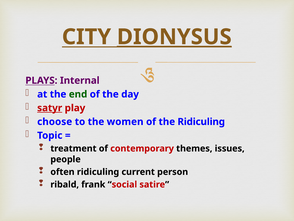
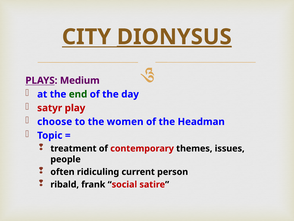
Internal: Internal -> Medium (80, 80)
satyr underline: present -> none (50, 108)
the Ridiculing: Ridiculing -> Headman (201, 121)
